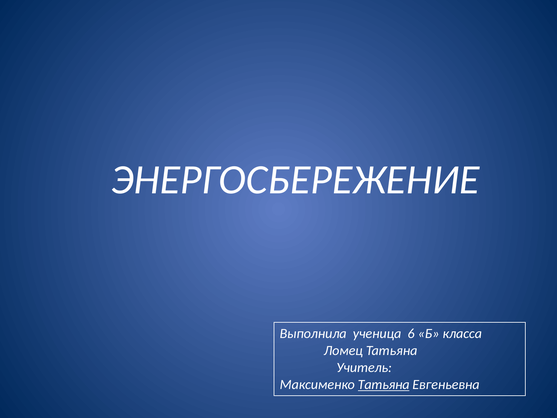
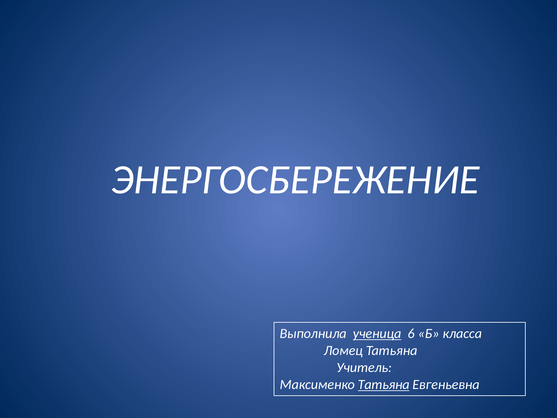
ученица underline: none -> present (377, 333)
